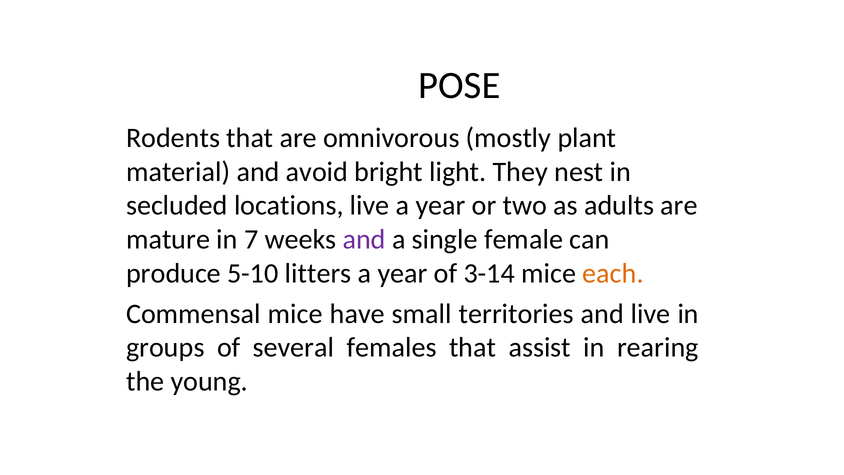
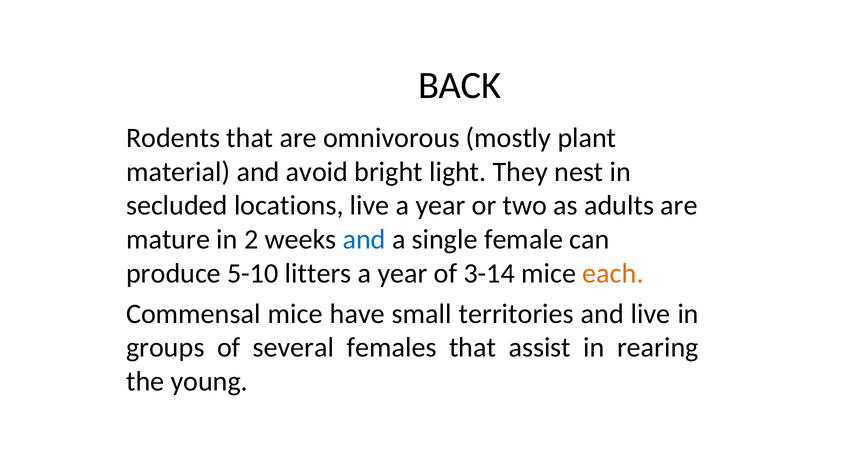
POSE: POSE -> BACK (460, 86)
7: 7 -> 2 (251, 239)
and colour: purple -> blue (364, 239)
